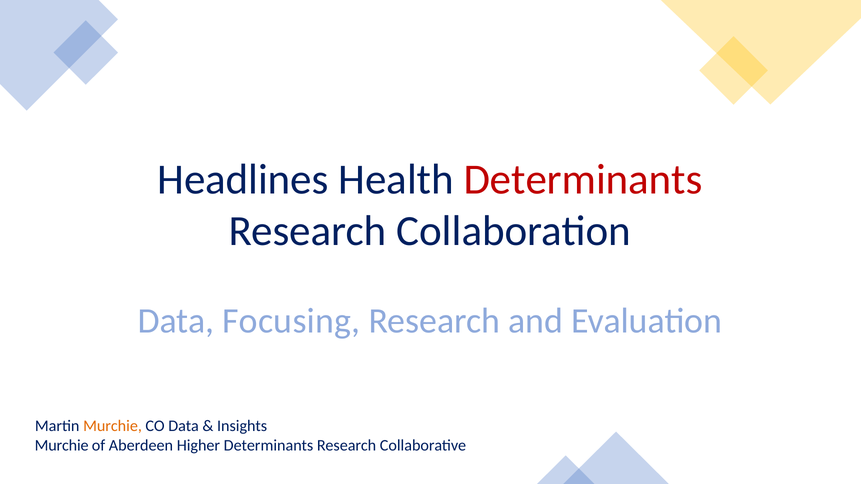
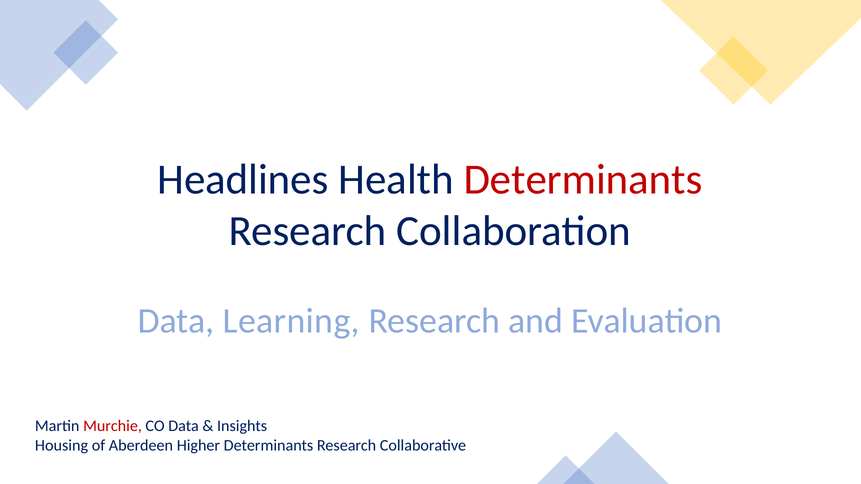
Focusing: Focusing -> Learning (291, 321)
Murchie colour: orange -> red (113, 426)
Murchie: Murchie -> Housing (62, 446)
